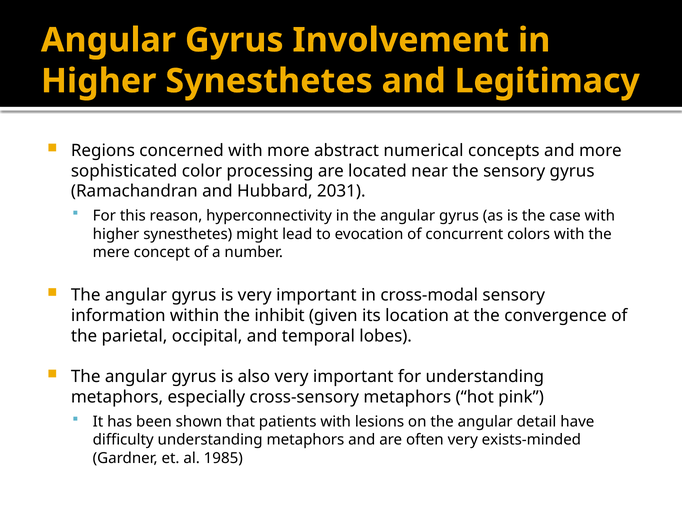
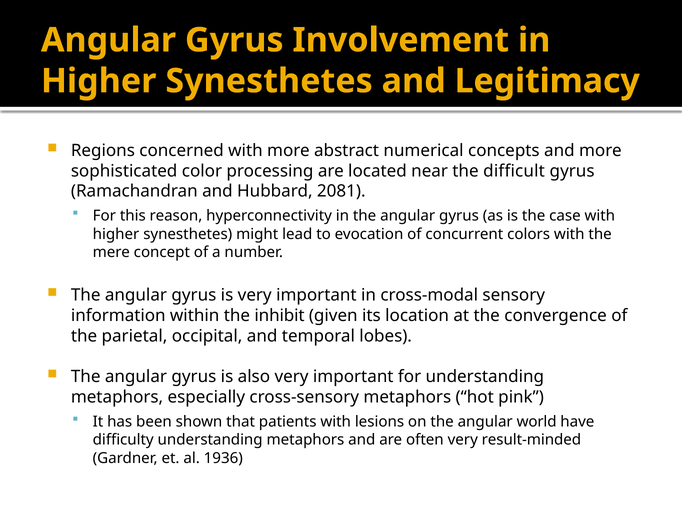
the sensory: sensory -> difficult (514, 171)
2031: 2031 -> 2081 (341, 192)
detail: detail -> world (537, 422)
exists-minded: exists-minded -> result-minded (531, 440)
1985: 1985 -> 1936 (223, 459)
